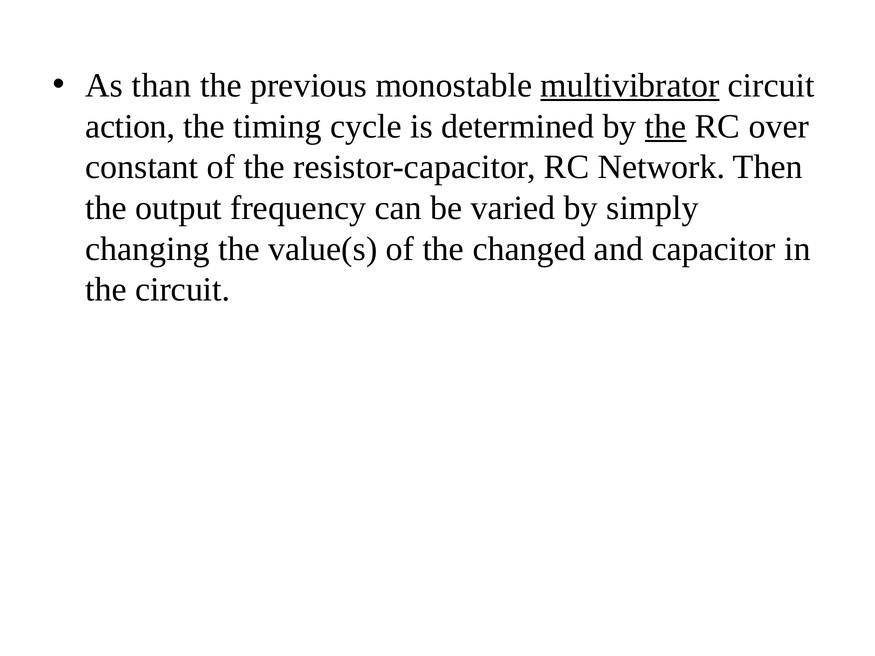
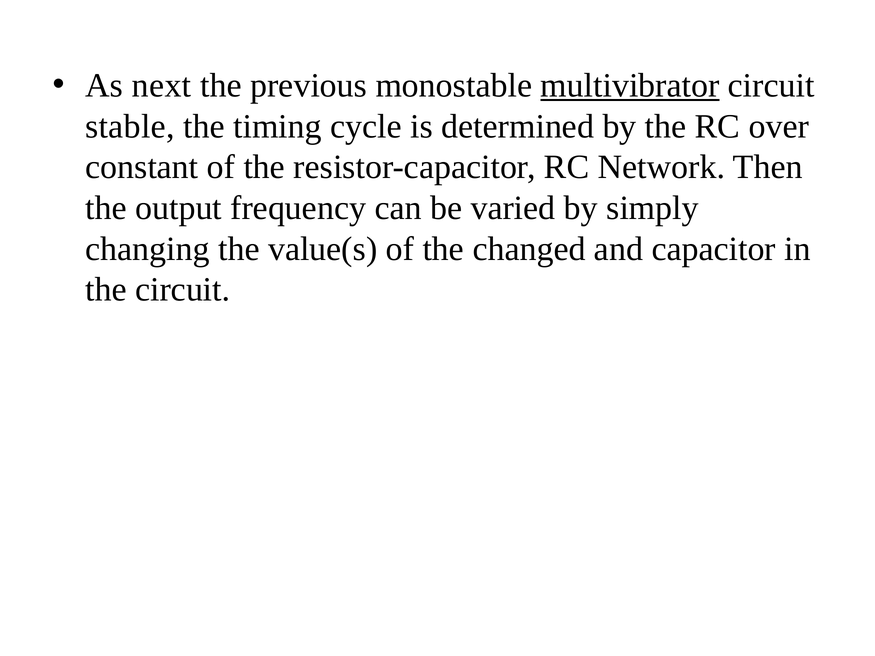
than: than -> next (162, 86)
action: action -> stable (130, 126)
the underline: present -> none (666, 126)
